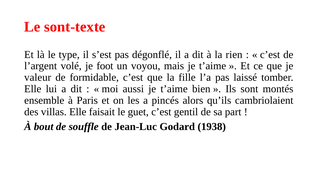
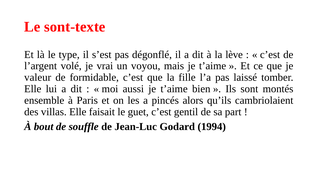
rien: rien -> lève (234, 54)
foot: foot -> vrai (105, 66)
1938: 1938 -> 1994 (212, 127)
